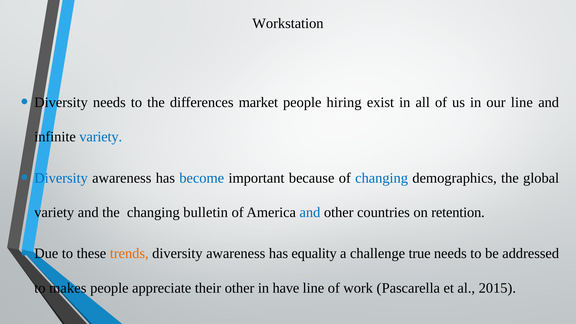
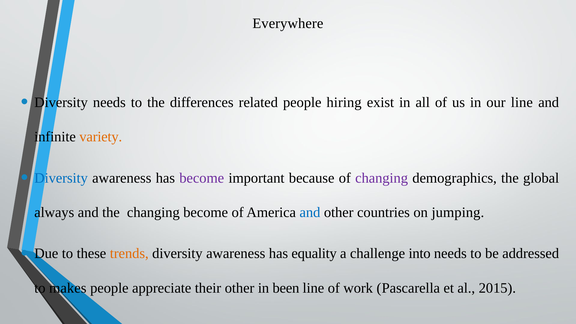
Workstation: Workstation -> Everywhere (288, 23)
market: market -> related (258, 102)
variety colour: blue -> orange (101, 137)
become colour: blue -> purple (202, 178)
changing colour: blue -> purple (382, 178)
variety: variety -> always (54, 213)
changing bulletin: bulletin -> become (206, 213)
retention: retention -> jumping (458, 213)
true: true -> into (420, 254)
have: have -> been (286, 288)
